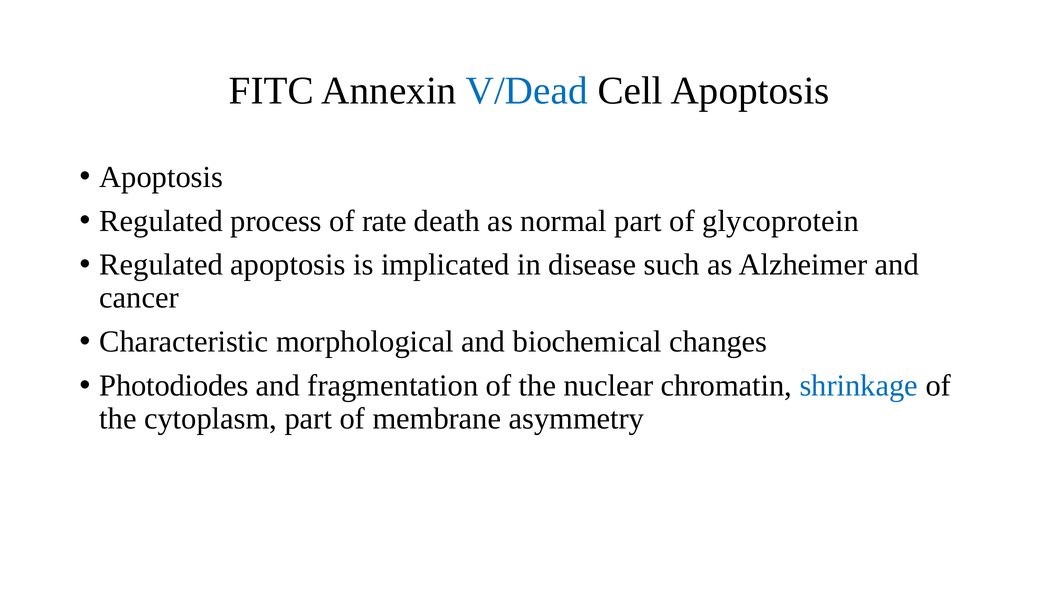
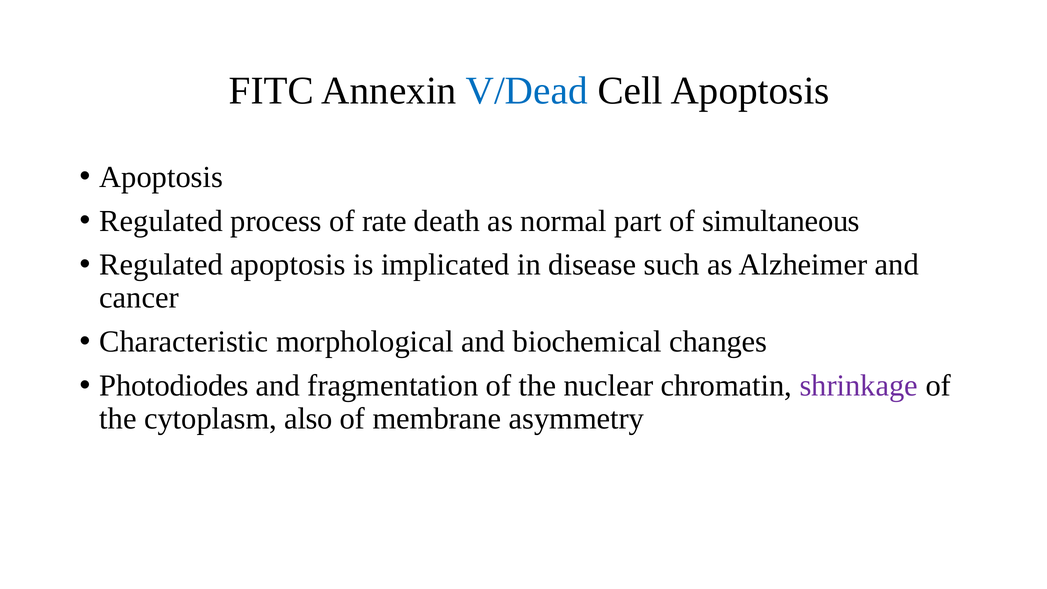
glycoprotein: glycoprotein -> simultaneous (781, 221)
shrinkage colour: blue -> purple (859, 386)
cytoplasm part: part -> also (308, 419)
